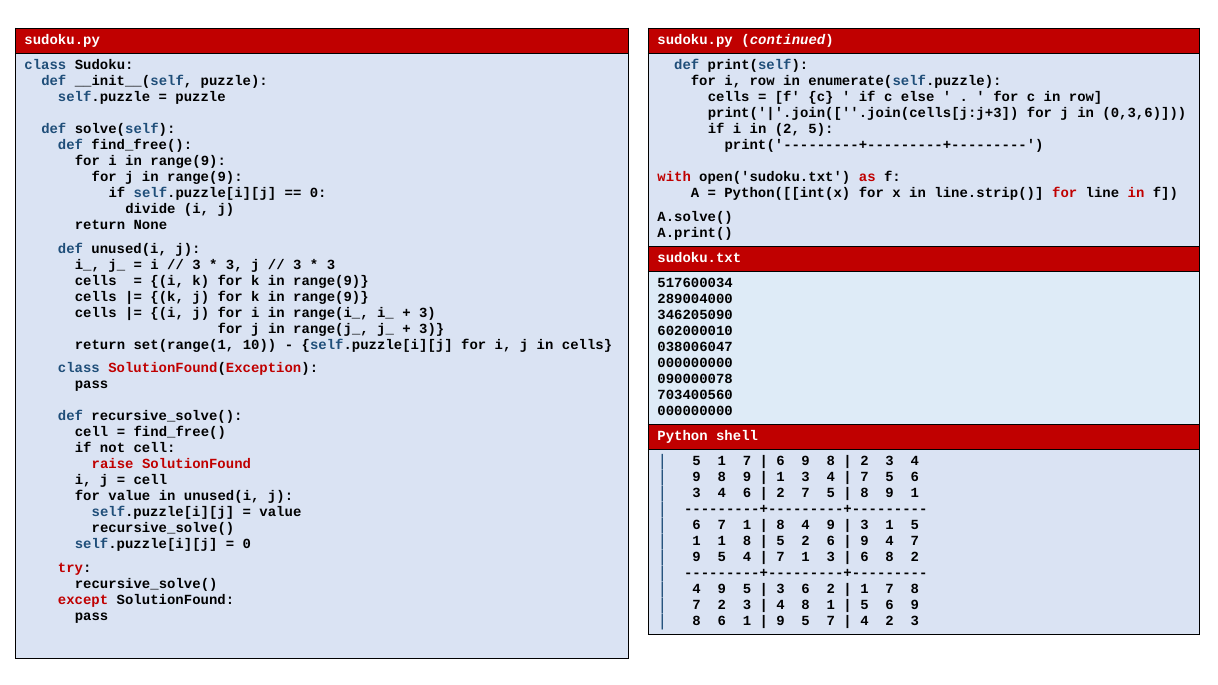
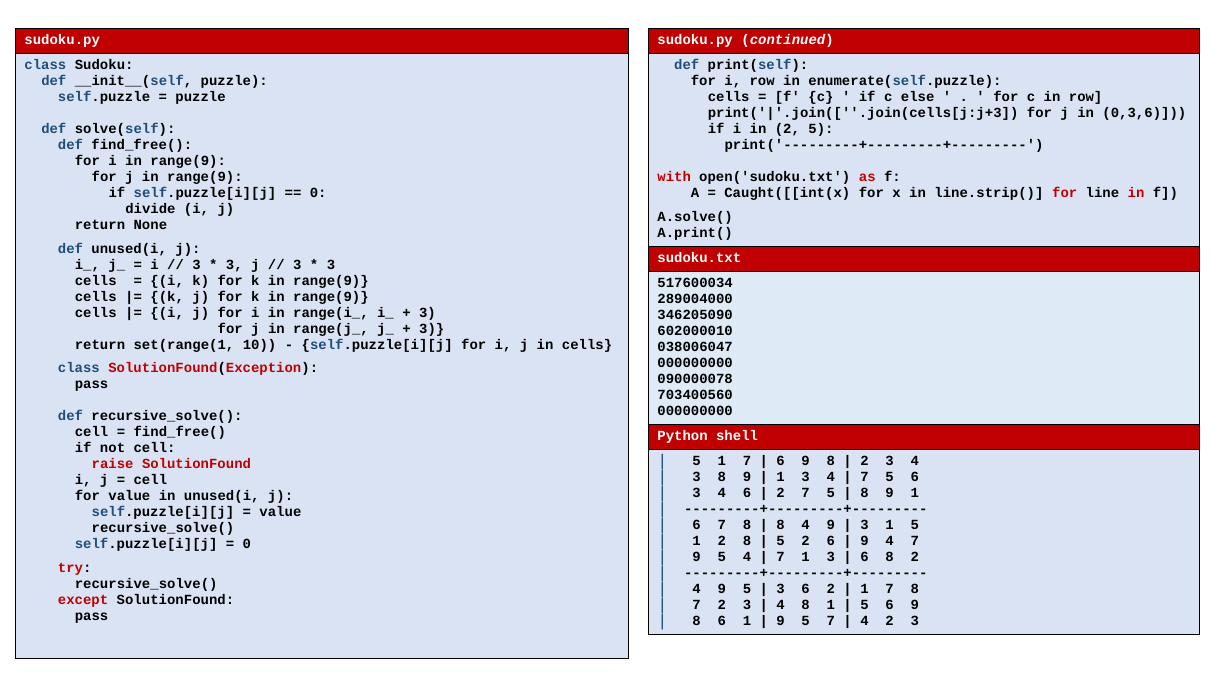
Python([[int(x: Python([[int(x -> Caught([[int(x (787, 193)
9: 9 -> 3 (697, 477)
6 7 1: 1 -> 8 (747, 525)
1 1: 1 -> 2 (722, 541)
